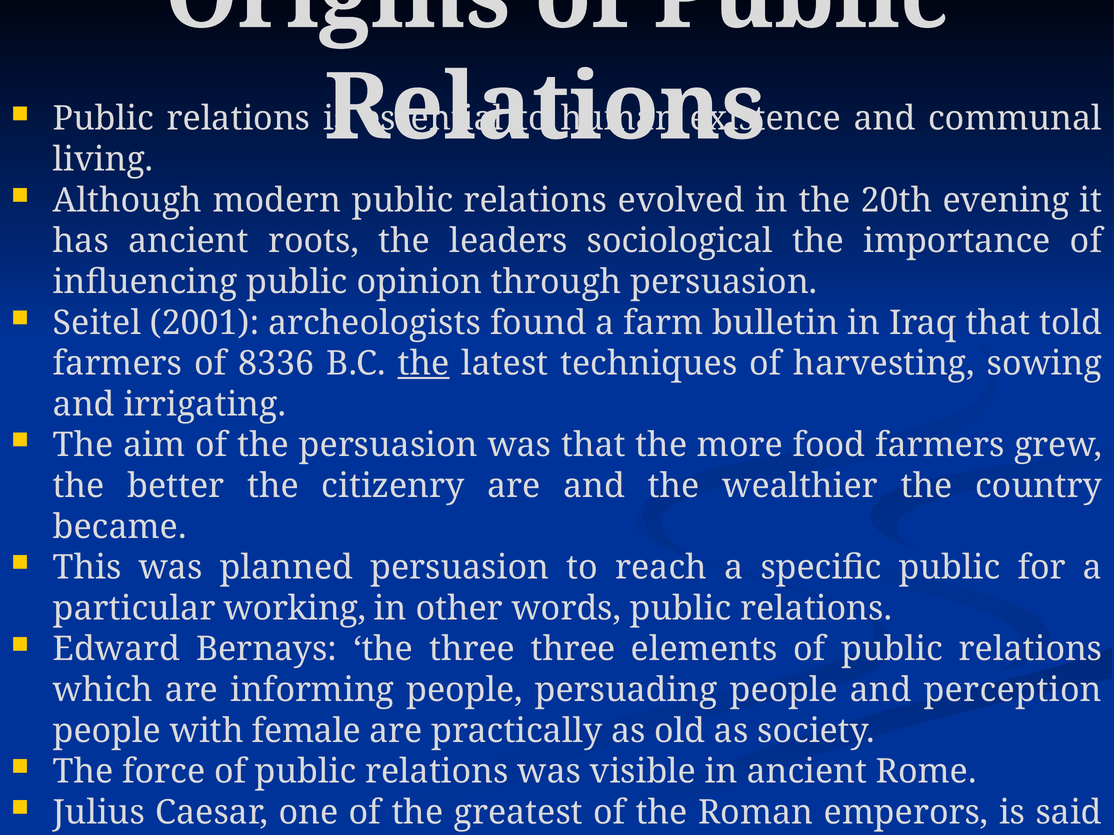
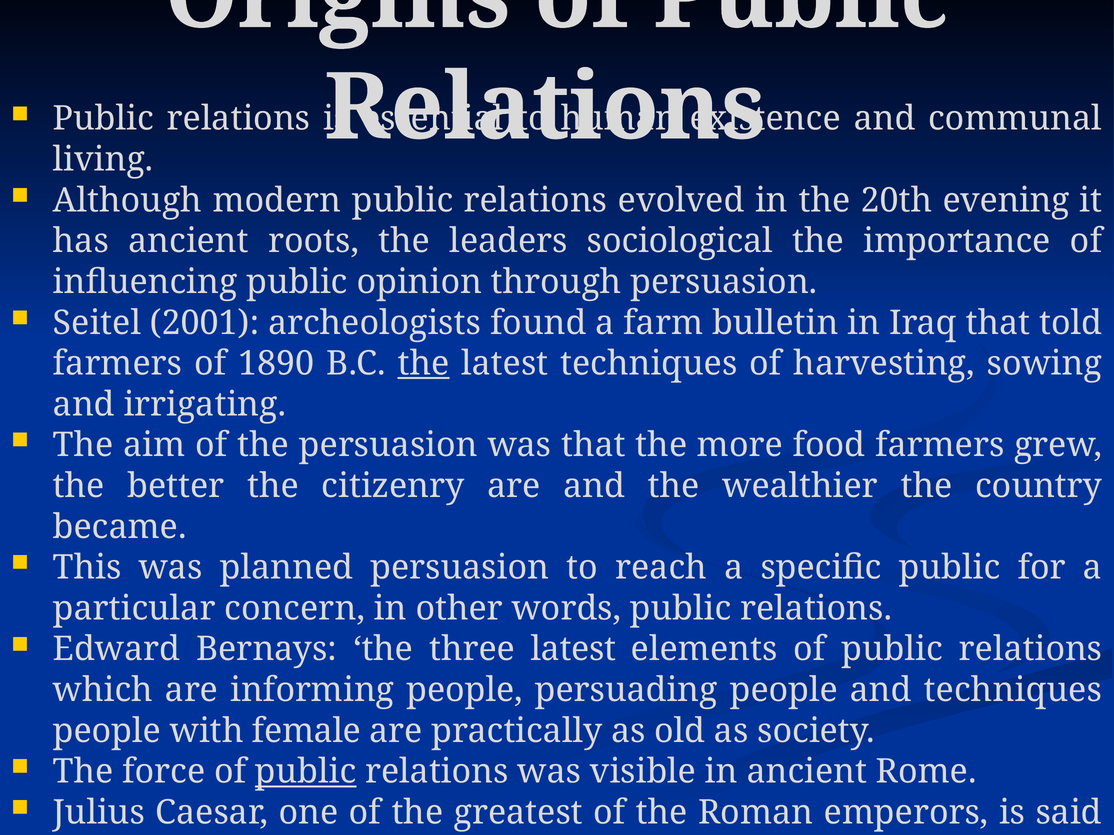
8336: 8336 -> 1890 (276, 364)
working: working -> concern (295, 609)
three three: three -> latest (573, 650)
and perception: perception -> techniques (1013, 690)
public underline: none -> present (306, 772)
